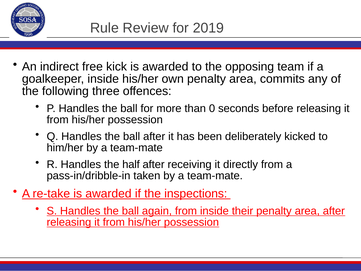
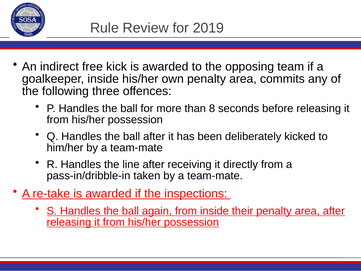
0: 0 -> 8 (212, 108)
half: half -> line (131, 164)
